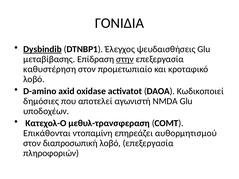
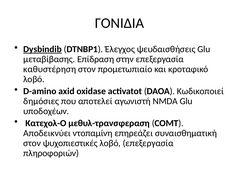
στην underline: present -> none (125, 59)
Επικάθονται: Επικάθονται -> Αποδεικνύει (47, 133)
αυθορμητισμού: αυθορμητισμού -> συναισθηματική (186, 133)
διαπροσωπική: διαπροσωπική -> ψυχοπιεστικές (70, 143)
